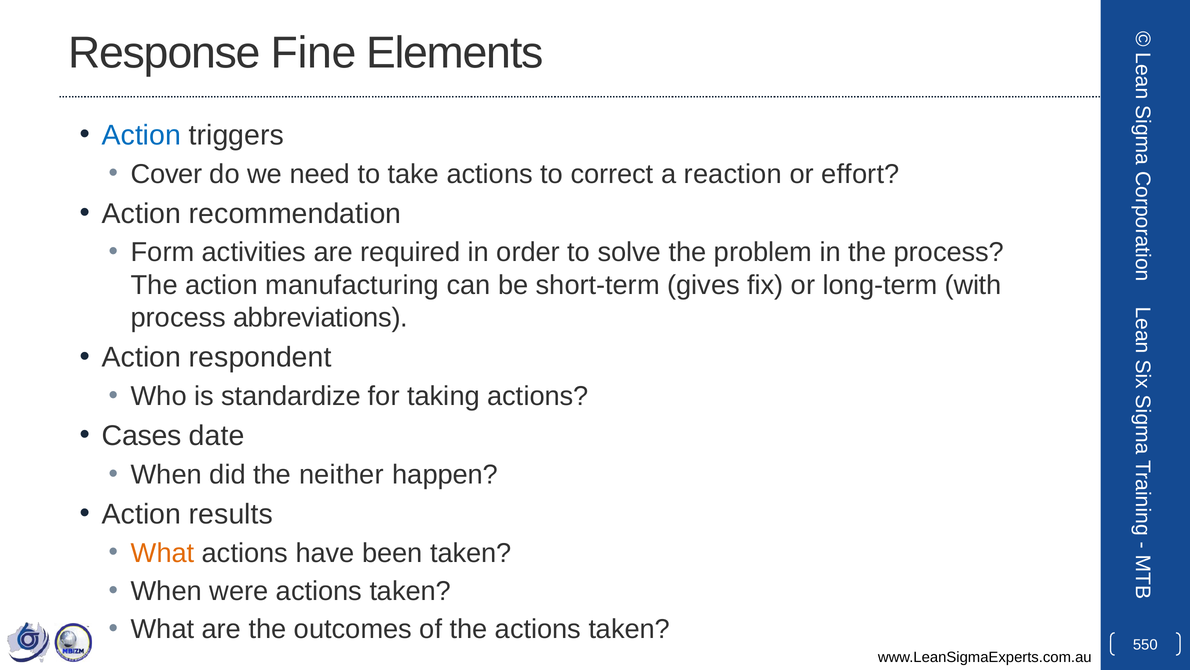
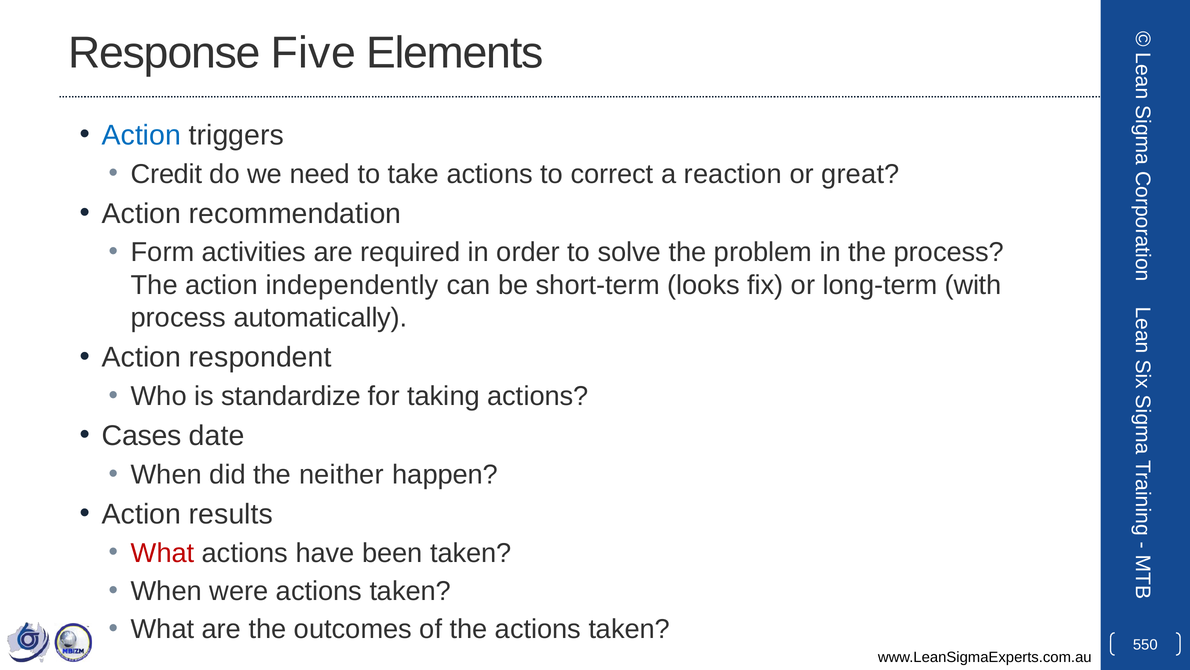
Fine: Fine -> Five (313, 53)
Cover: Cover -> Credit (167, 174)
effort: effort -> great (860, 174)
manufacturing: manufacturing -> independently (352, 285)
gives: gives -> looks (703, 285)
abbreviations: abbreviations -> automatically (320, 318)
What colour: orange -> red (163, 552)
